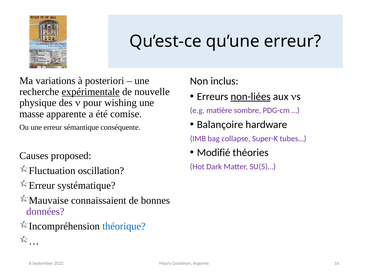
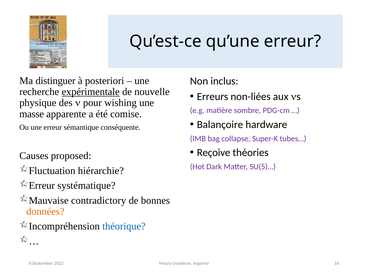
variations: variations -> distinguer (56, 81)
non-liées underline: present -> none (251, 96)
Modifié: Modifié -> Reçoive (214, 153)
oscillation: oscillation -> hiérarchie (101, 171)
connaissaient: connaissaient -> contradictory (99, 200)
données colour: purple -> orange (45, 211)
